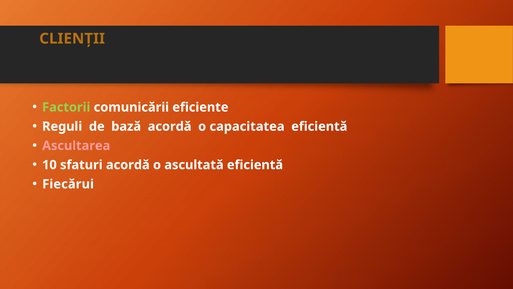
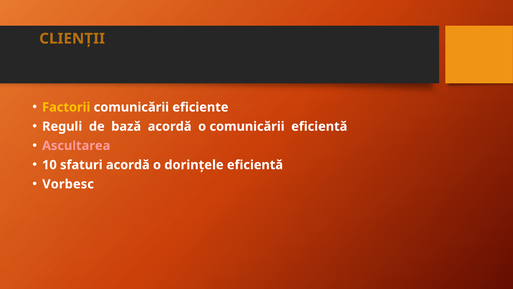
Factorii colour: light green -> yellow (66, 107)
o capacitatea: capacitatea -> comunicării (247, 126)
ascultată: ascultată -> dorințele (194, 165)
Fiecărui: Fiecărui -> Vorbesc (68, 184)
